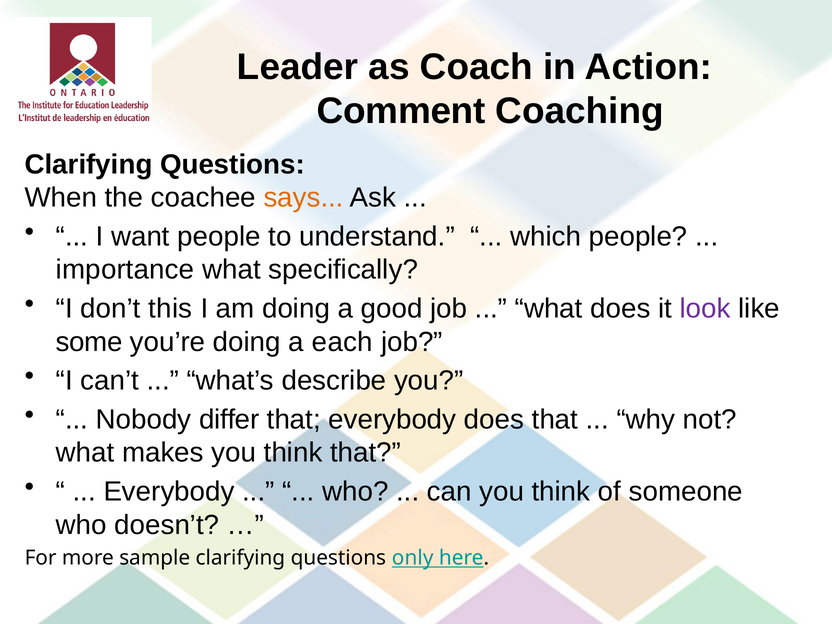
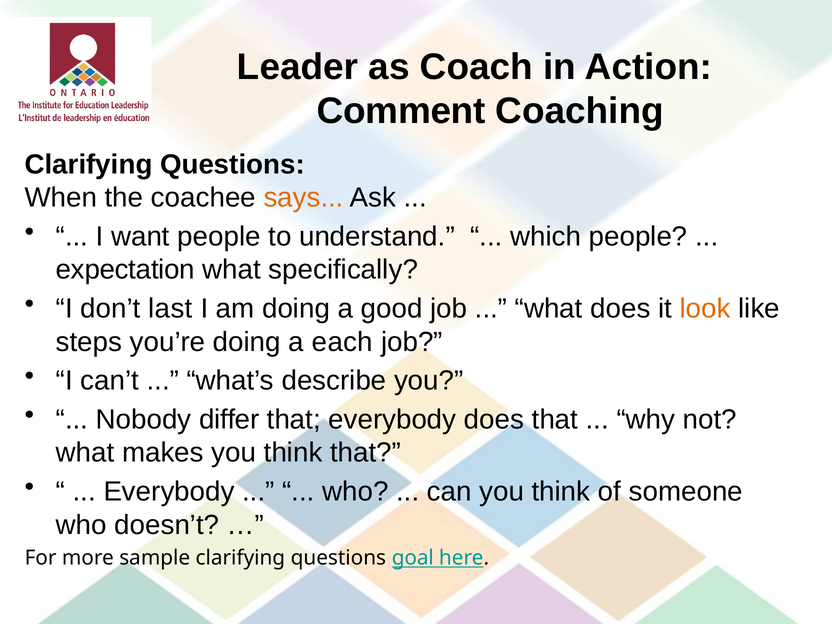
importance: importance -> expectation (125, 270)
this: this -> last (170, 309)
look colour: purple -> orange (705, 309)
some: some -> steps (89, 342)
only: only -> goal (413, 558)
